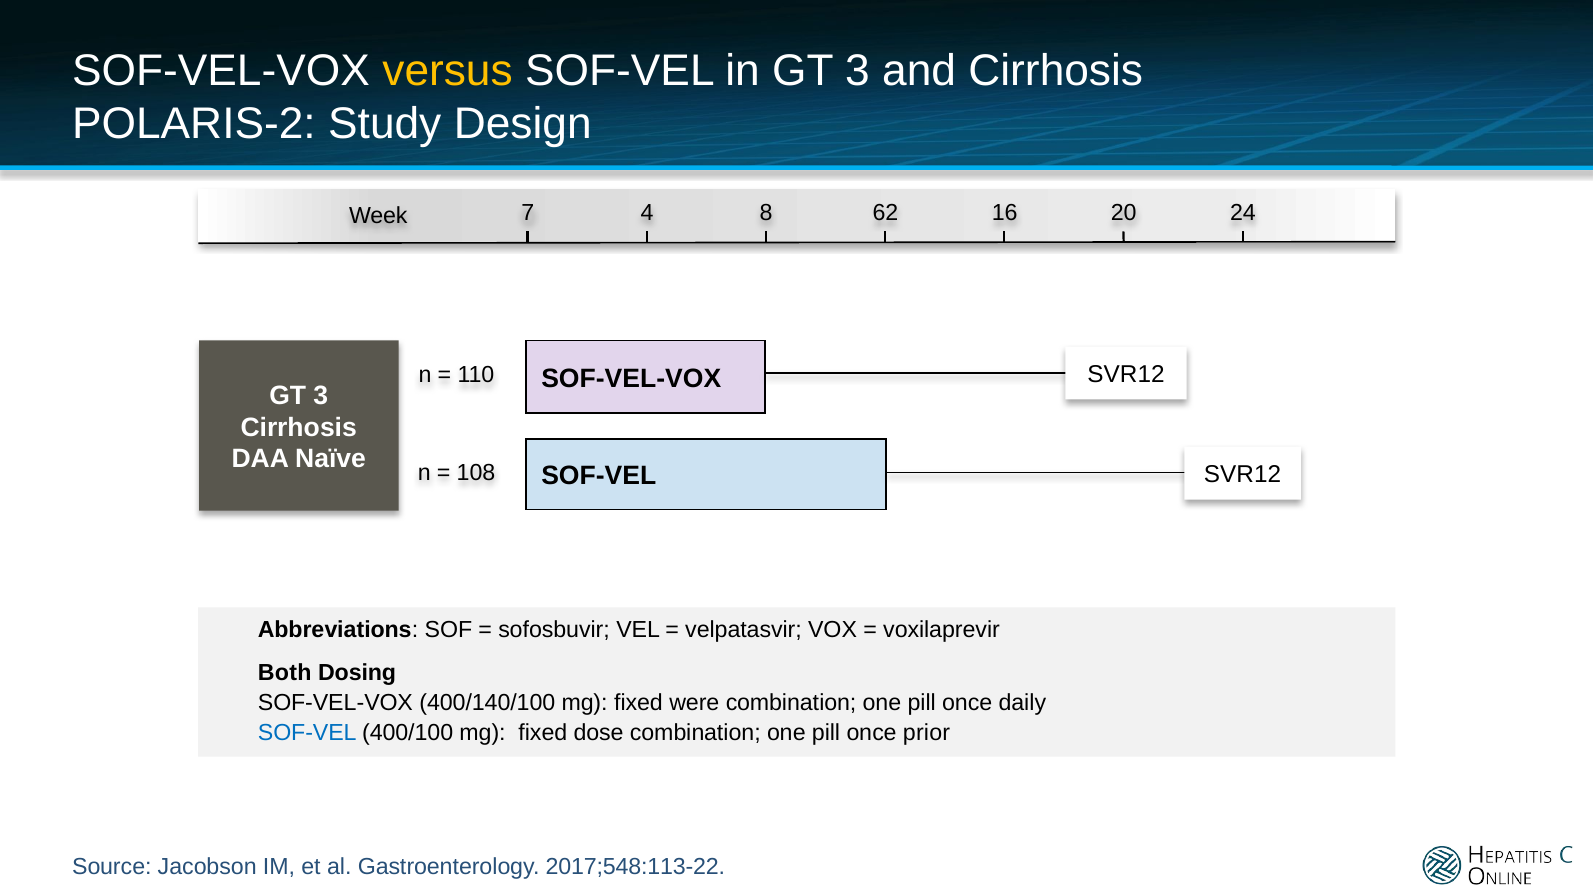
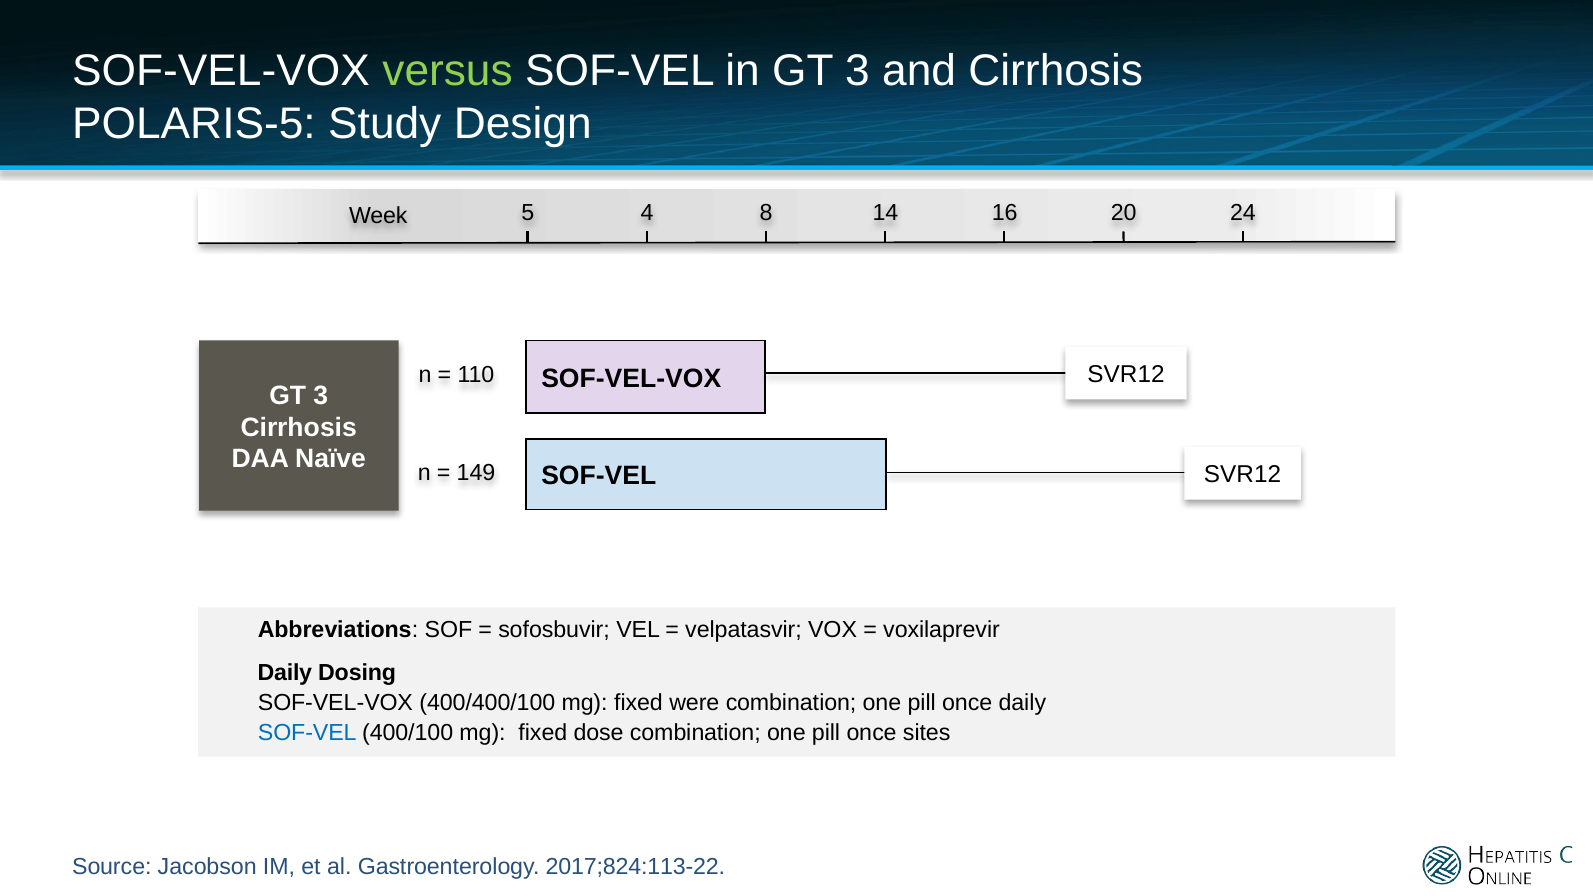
versus colour: yellow -> light green (448, 71)
POLARIS-2: POLARIS-2 -> POLARIS-5 (194, 124)
62: 62 -> 14 (885, 213)
7: 7 -> 5 (528, 213)
108: 108 -> 149 (476, 473)
Both: Both -> Daily (285, 673)
400/140/100: 400/140/100 -> 400/400/100 (487, 703)
prior: prior -> sites (927, 733)
2017;548:113-22: 2017;548:113-22 -> 2017;824:113-22 (635, 867)
